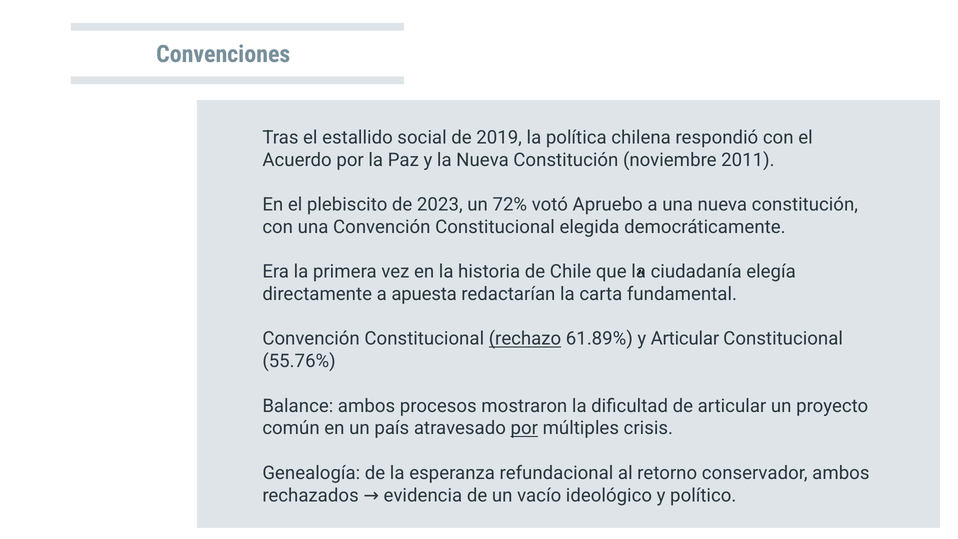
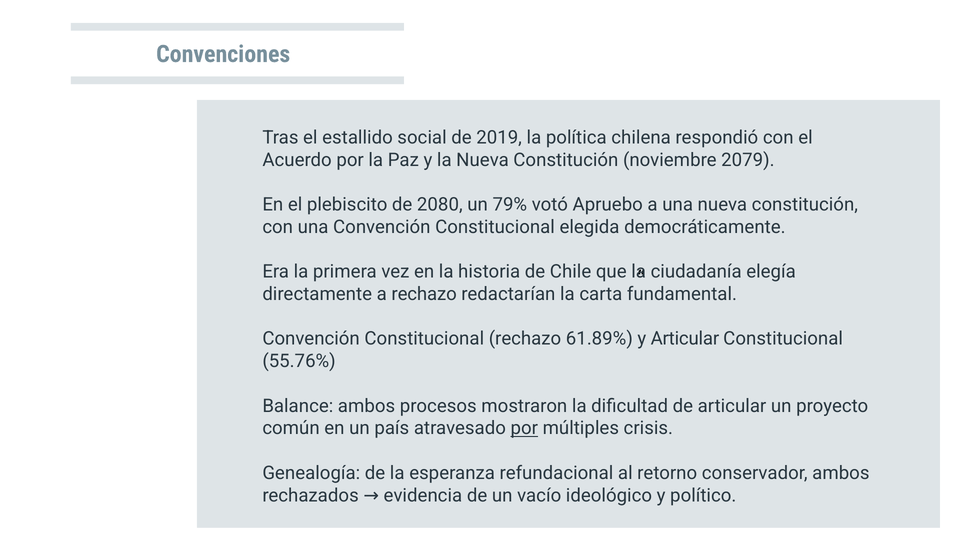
2011: 2011 -> 2079 (748, 160)
2023: 2023 -> 2080 (440, 205)
72%: 72% -> 79% (510, 205)
a apuesta: apuesta -> rechazo (424, 294)
rechazo underline: present -> none (525, 339)
